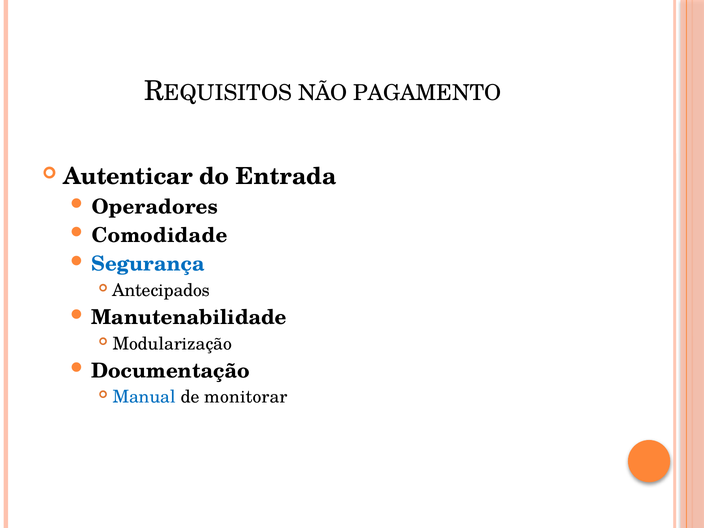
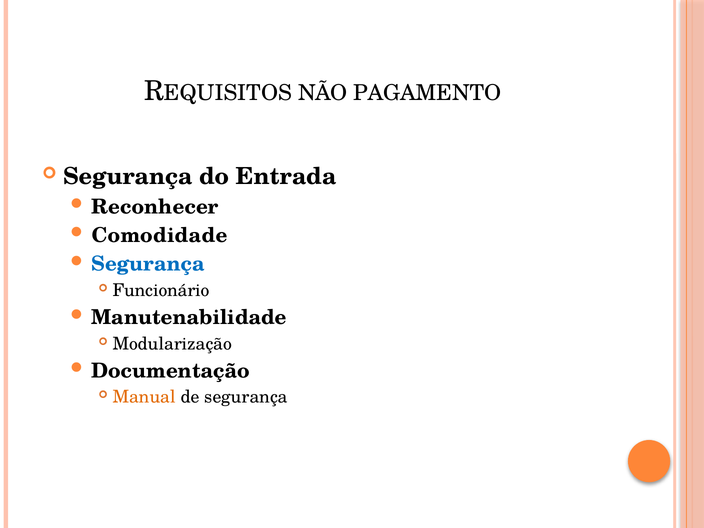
Autenticar: Autenticar -> Segurança (128, 176)
Operadores: Operadores -> Reconhecer (155, 207)
Antecipados: Antecipados -> Funcionário (161, 290)
Manual colour: blue -> orange (144, 397)
de monitorar: monitorar -> segurança (246, 397)
